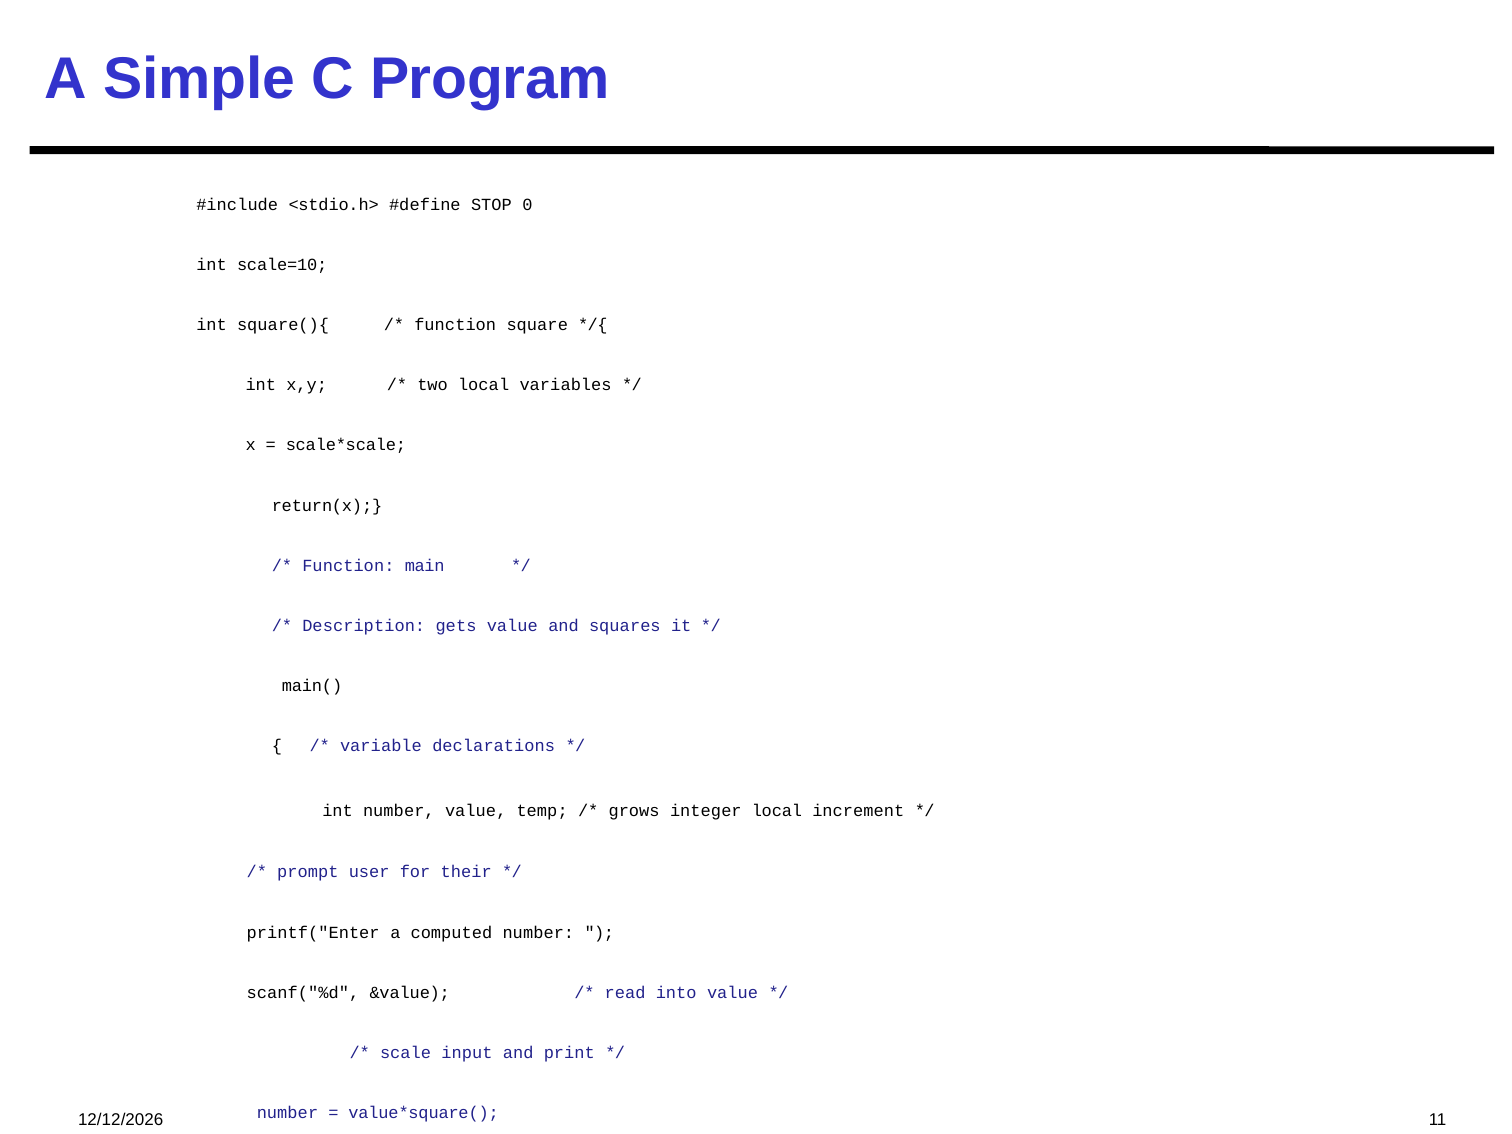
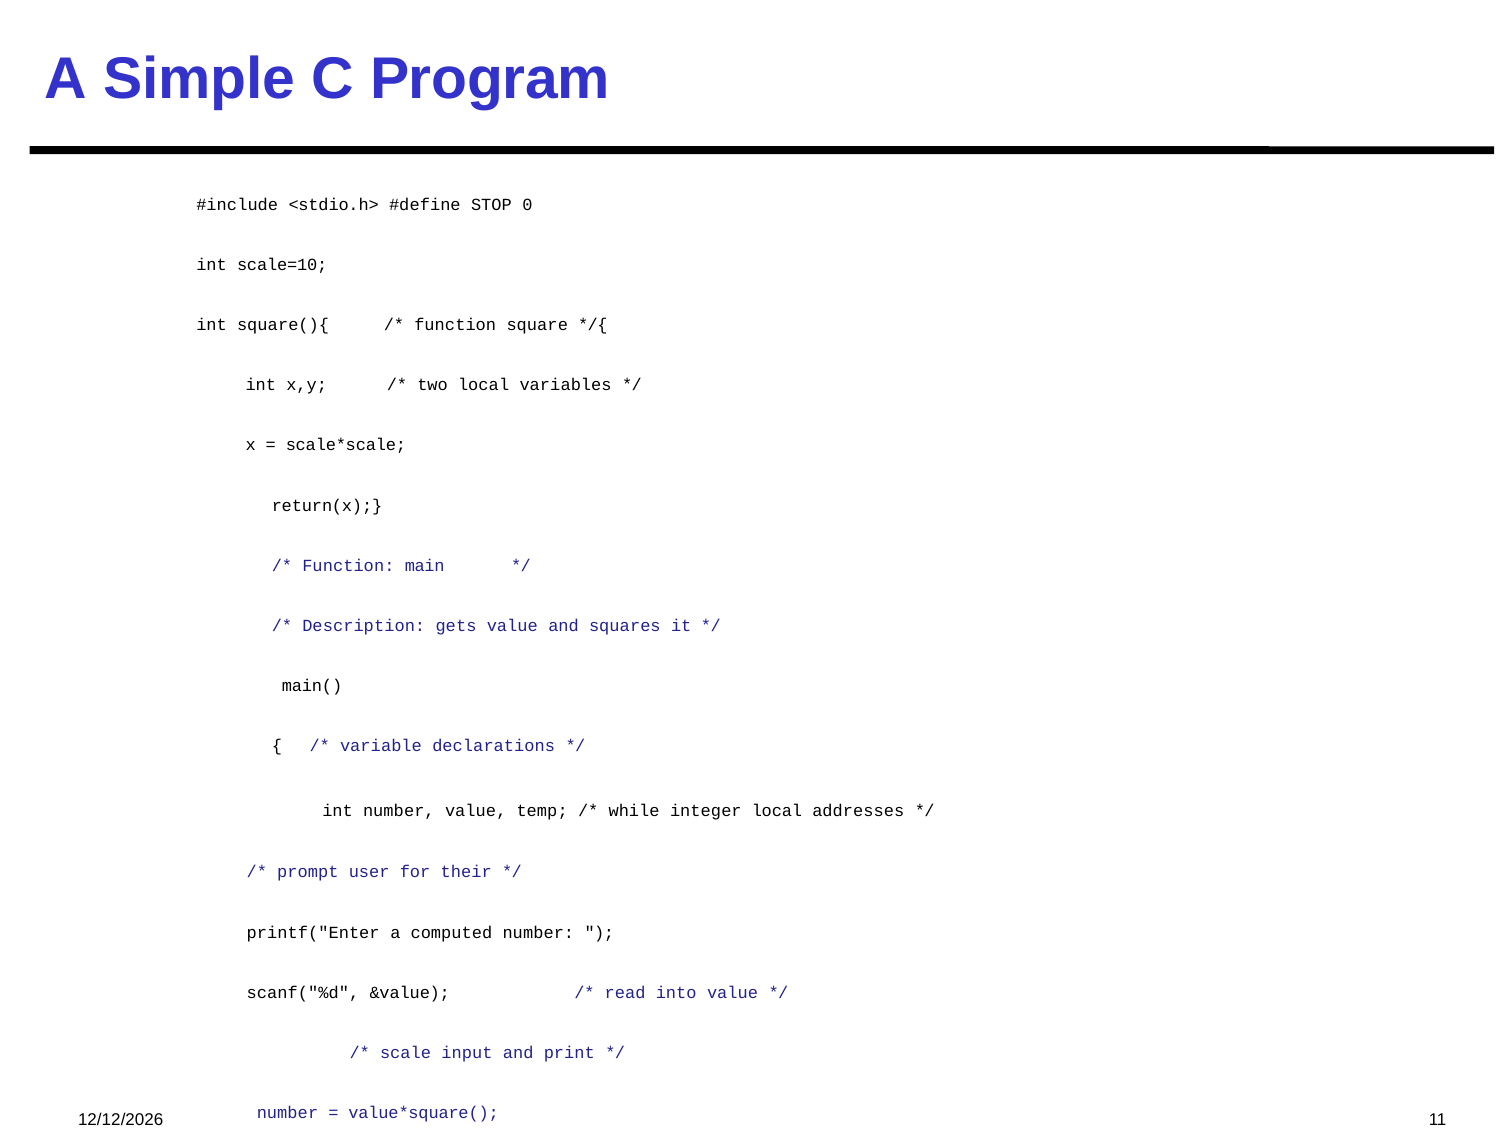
grows: grows -> while (634, 810)
increment: increment -> addresses (858, 810)
